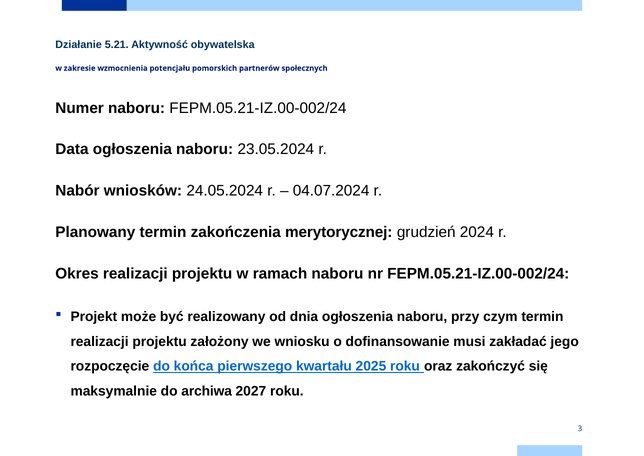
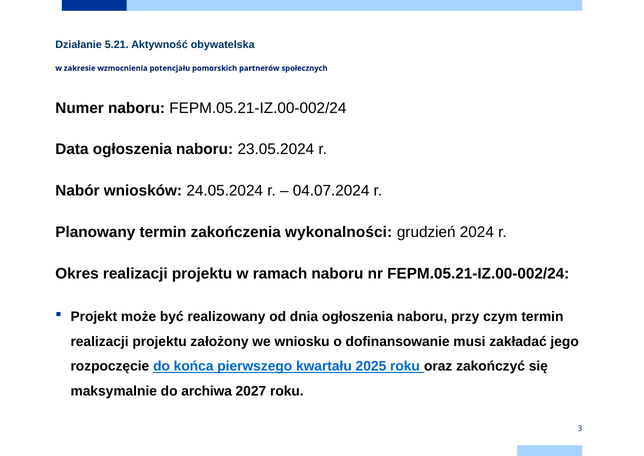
merytorycznej: merytorycznej -> wykonalności (339, 232)
